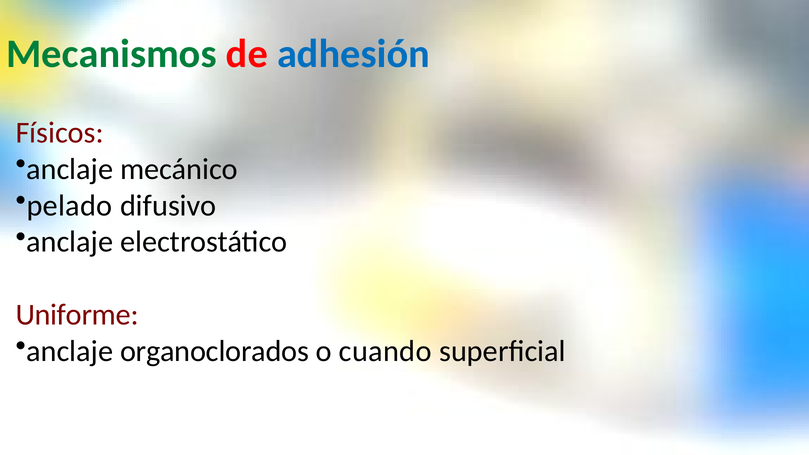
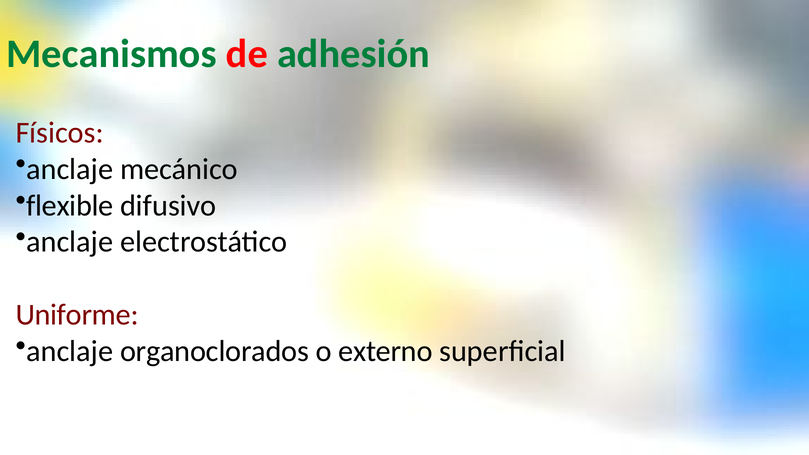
adhesión colour: blue -> green (354, 54)
pelado: pelado -> flexible (70, 206)
cuando: cuando -> externo (386, 351)
